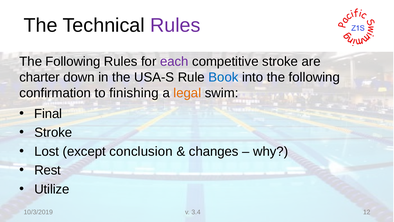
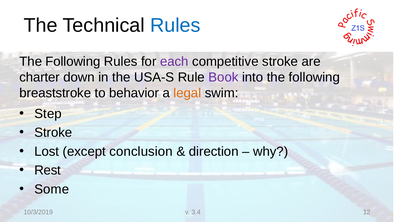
Rules colour: purple -> blue (175, 25)
Book colour: blue -> purple (223, 77)
confirmation: confirmation -> breaststroke (55, 93)
finishing: finishing -> behavior (134, 93)
Final: Final -> Step (48, 114)
changes: changes -> direction (214, 151)
Utilize: Utilize -> Some (52, 189)
